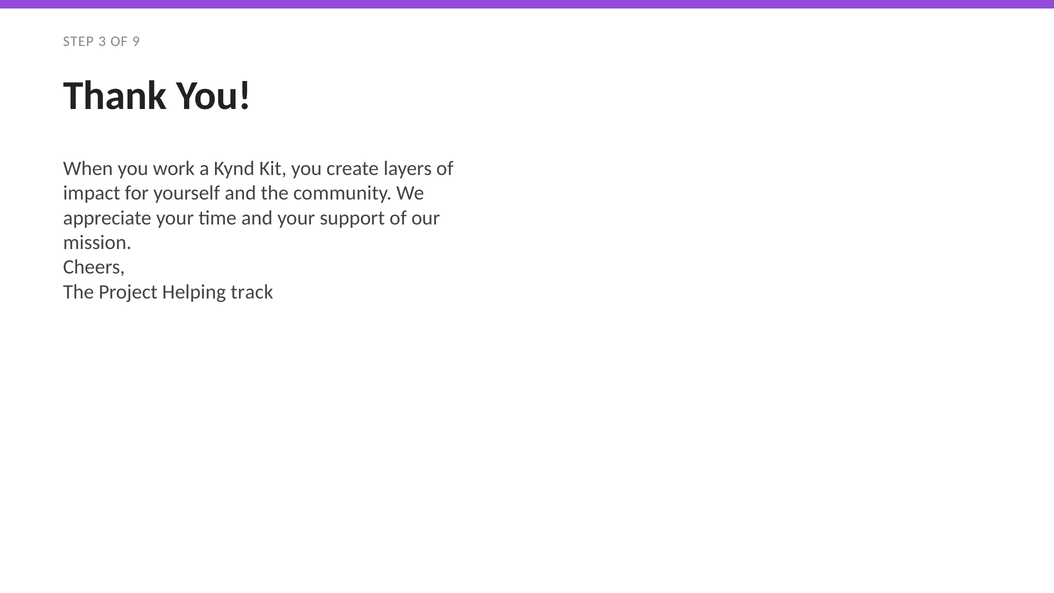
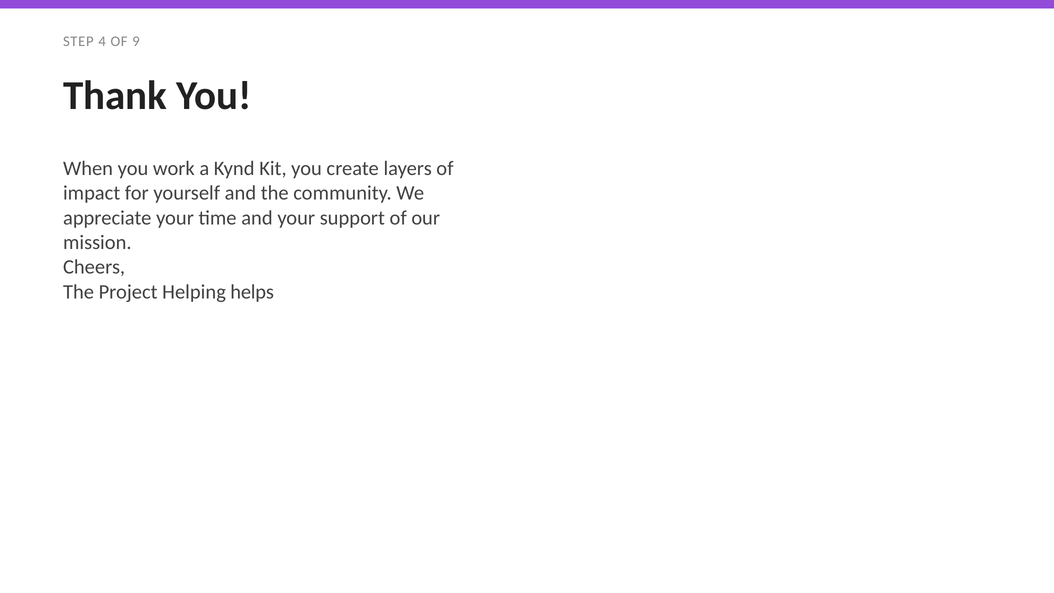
3: 3 -> 4 (102, 41)
track: track -> helps (252, 292)
